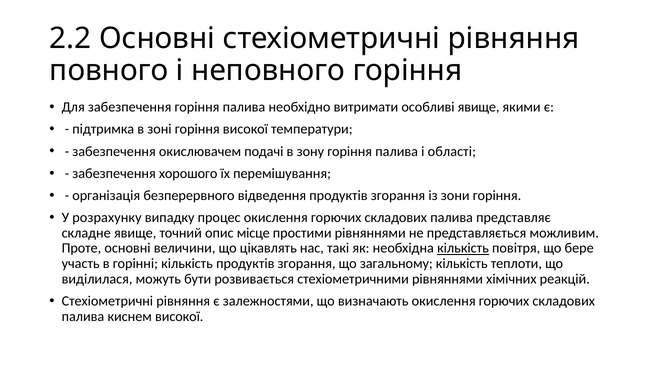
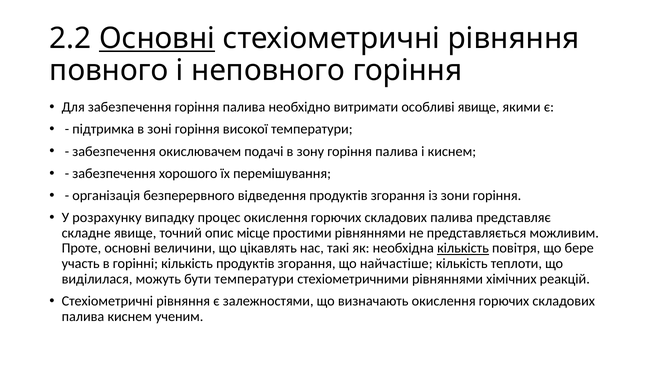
Основні underline: none -> present (157, 38)
і області: області -> киснем (452, 151)
загальному: загальному -> найчастіше (396, 264)
бути розвивається: розвивається -> температури (254, 279)
киснем високої: високої -> ученим (179, 316)
